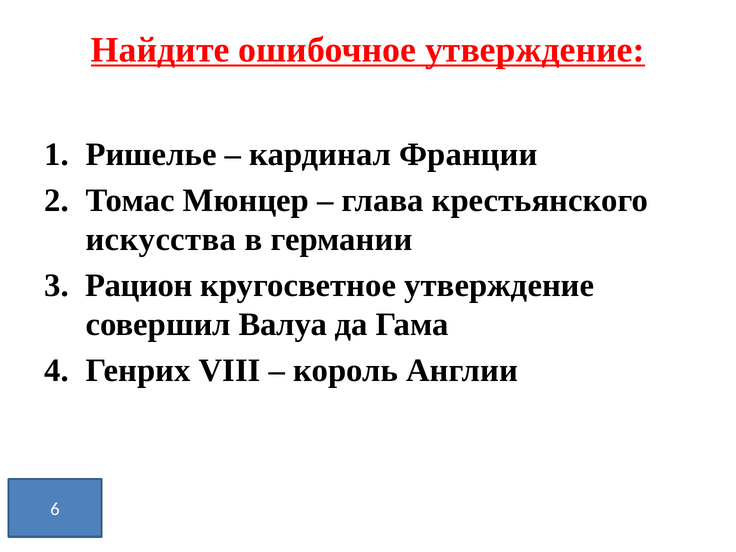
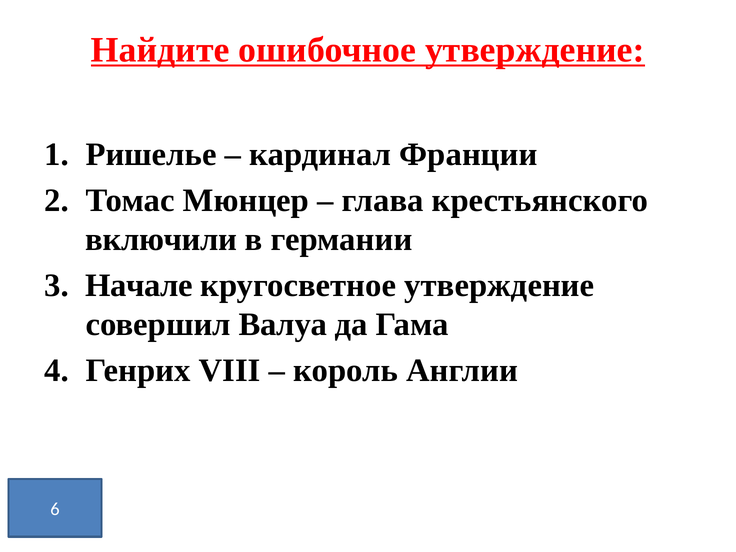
искусства: искусства -> включили (161, 239)
Рацион: Рацион -> Начале (139, 285)
